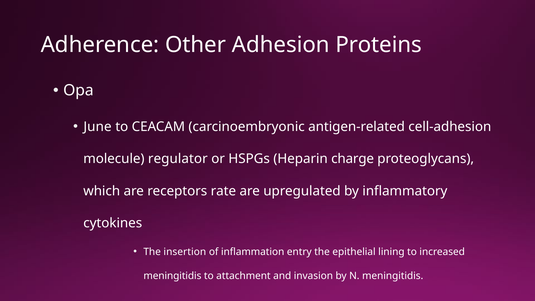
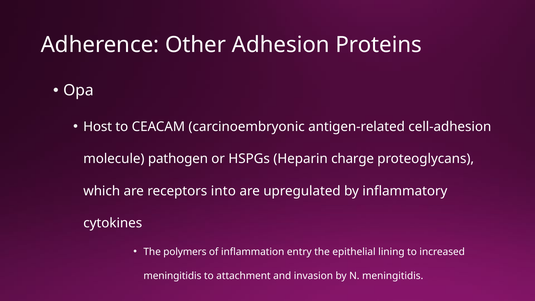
June: June -> Host (98, 127)
regulator: regulator -> pathogen (178, 159)
rate: rate -> into (223, 191)
insertion: insertion -> polymers (185, 252)
